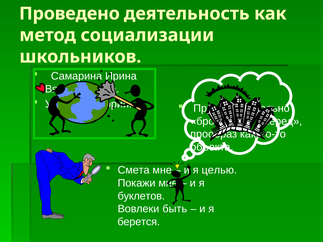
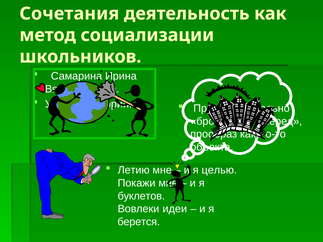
Проведено: Проведено -> Сочетания (69, 14)
Смета: Смета -> Летию (134, 170)
быть: быть -> идеи (175, 209)
